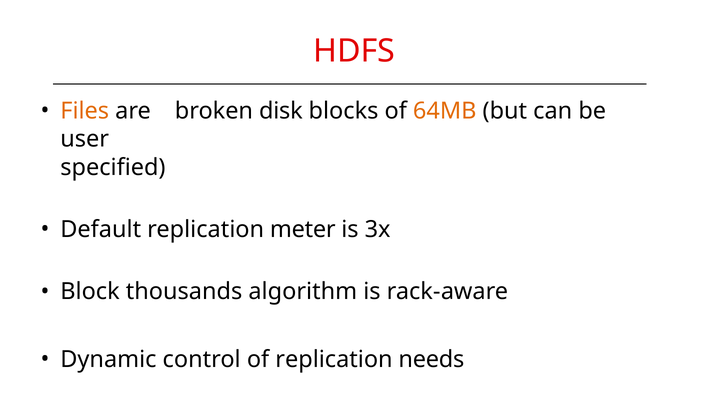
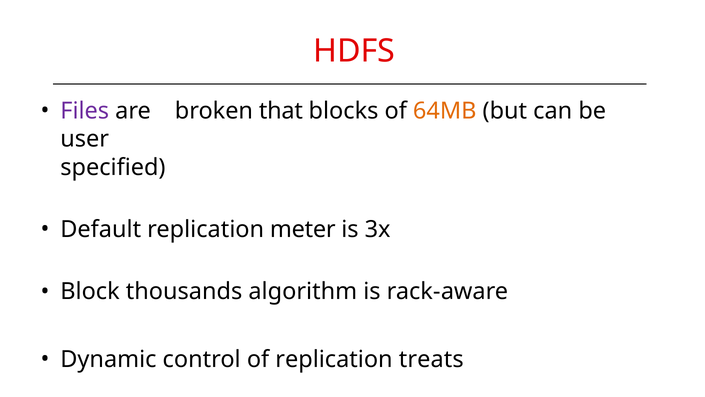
Files colour: orange -> purple (85, 111)
disk: disk -> that (281, 111)
needs: needs -> treats (431, 359)
